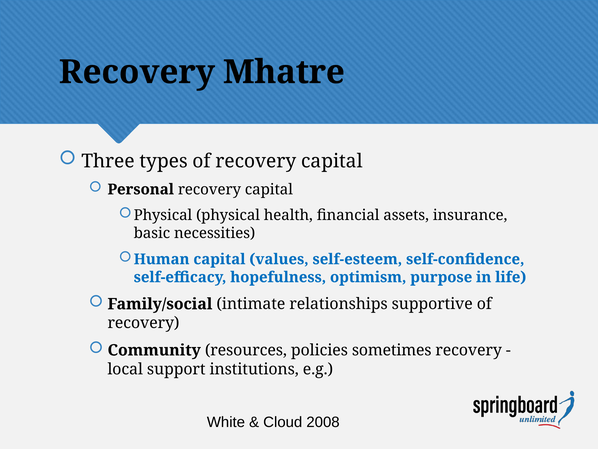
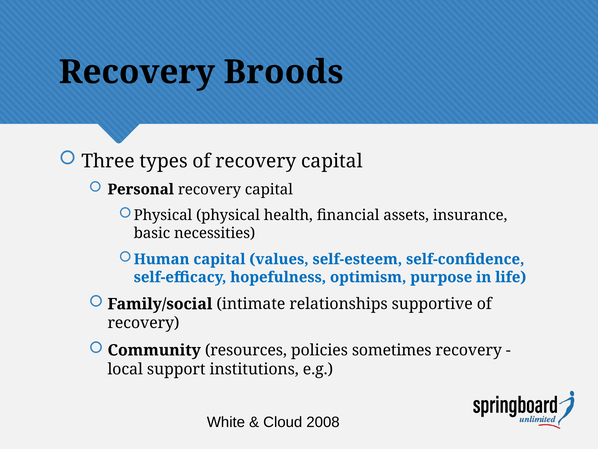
Mhatre: Mhatre -> Broods (284, 72)
